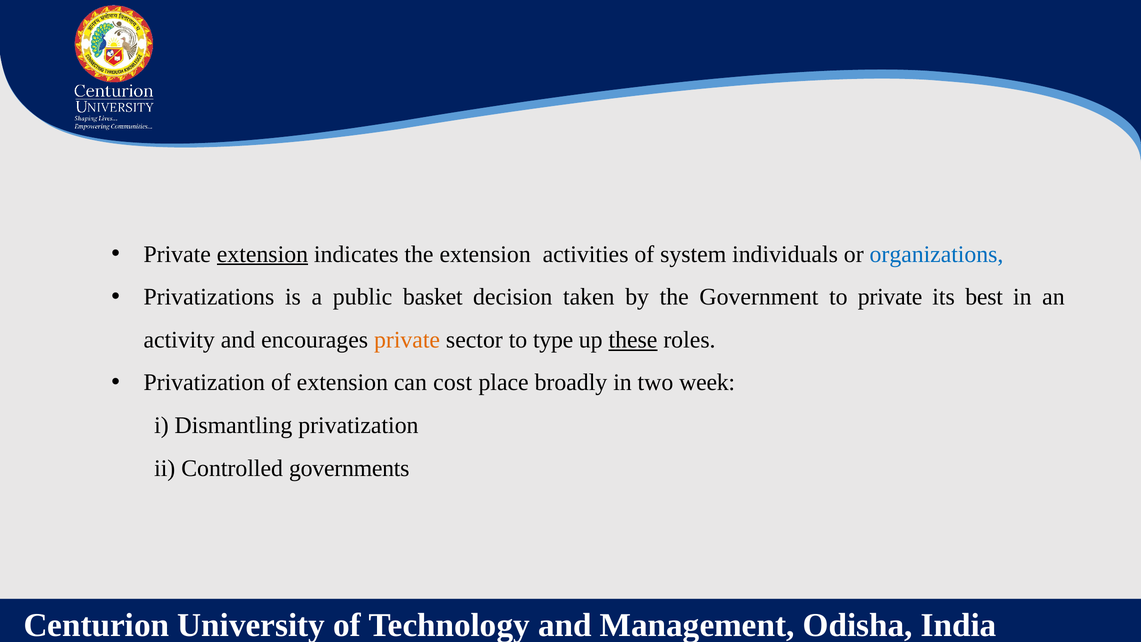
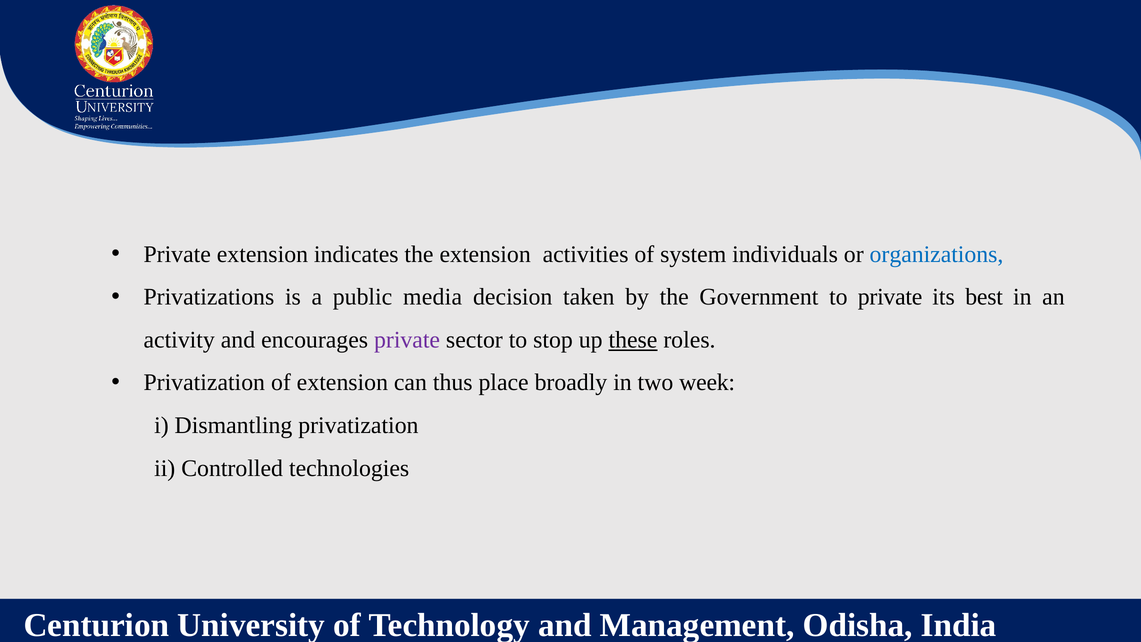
extension underline: present -> none (262, 254)
basket: basket -> media (433, 297)
private colour: orange -> purple (407, 340)
type: type -> stop (553, 340)
cost: cost -> thus (453, 382)
governments: governments -> technologies (349, 468)
